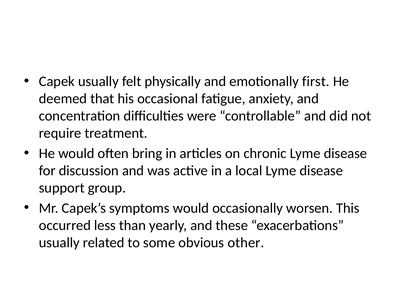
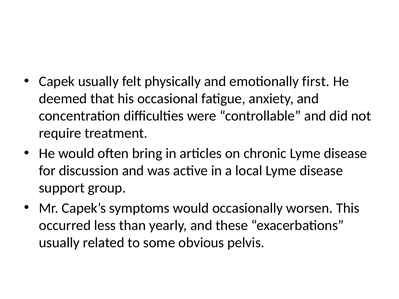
other: other -> pelvis (246, 243)
